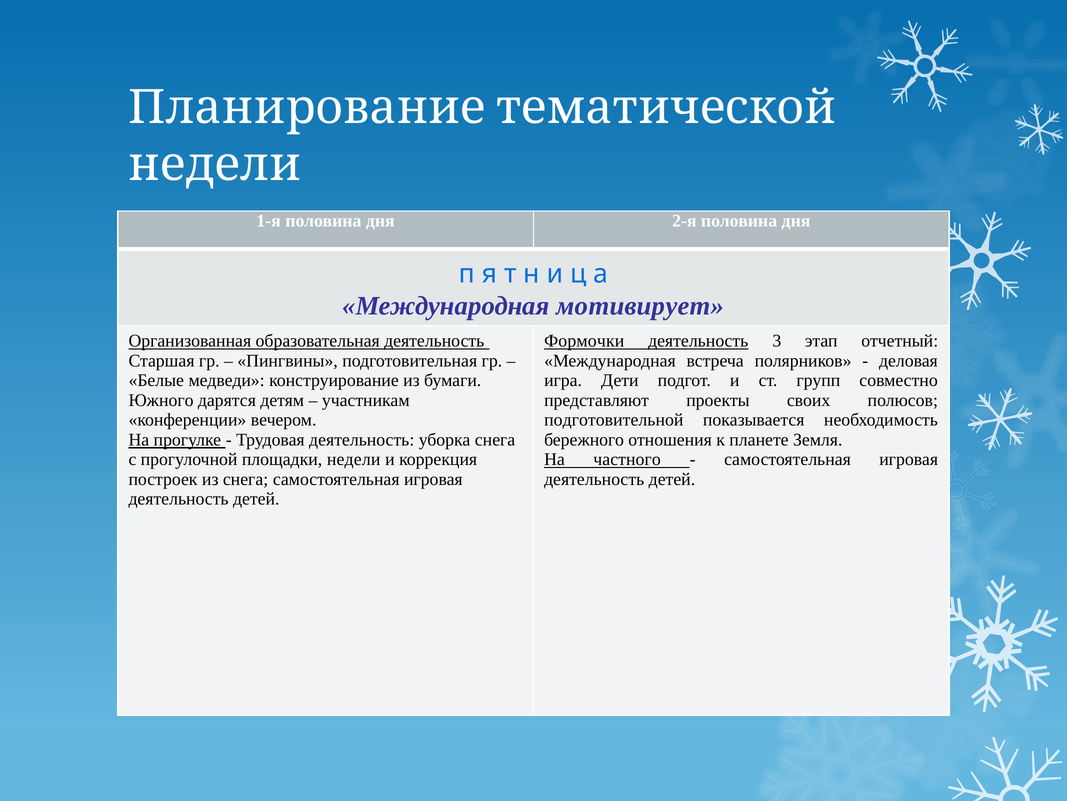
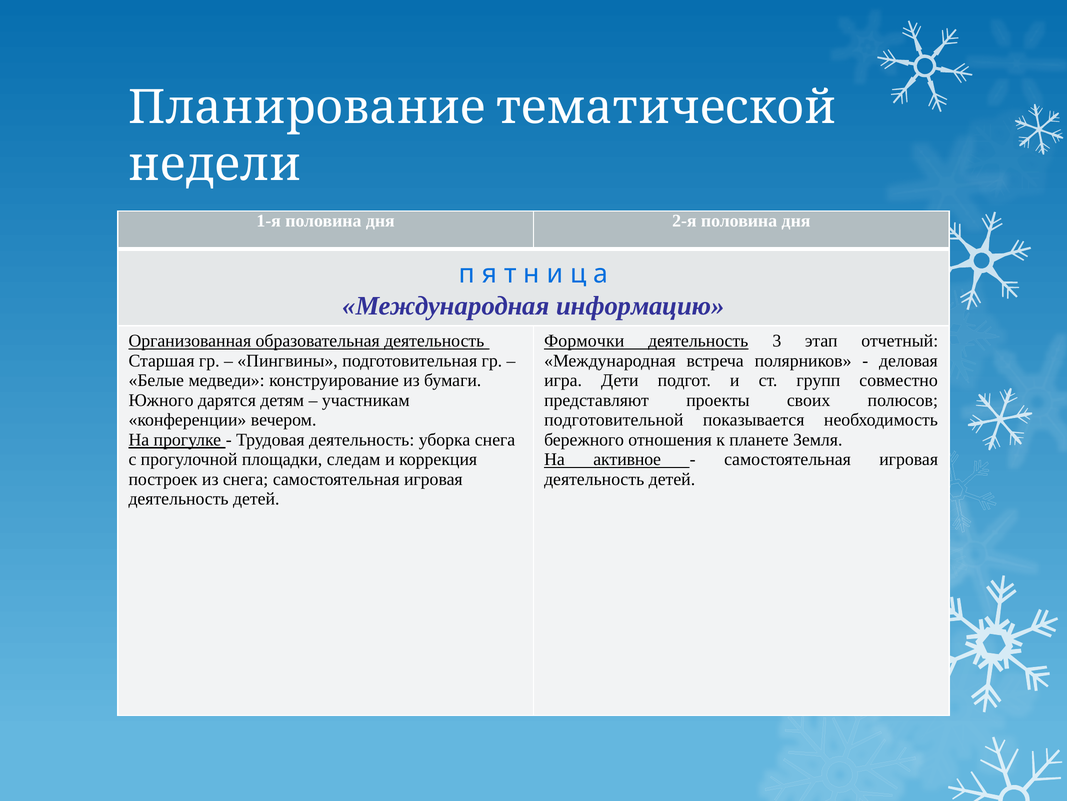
мотивирует: мотивирует -> информацию (640, 305)
площадки недели: недели -> следам (354, 459)
частного: частного -> активное (627, 459)
